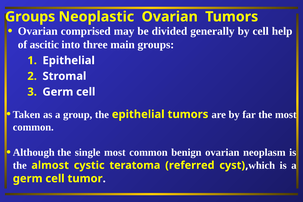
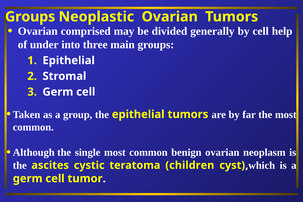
ascitic: ascitic -> under (44, 45)
almost: almost -> ascites (50, 165)
referred: referred -> children (190, 165)
